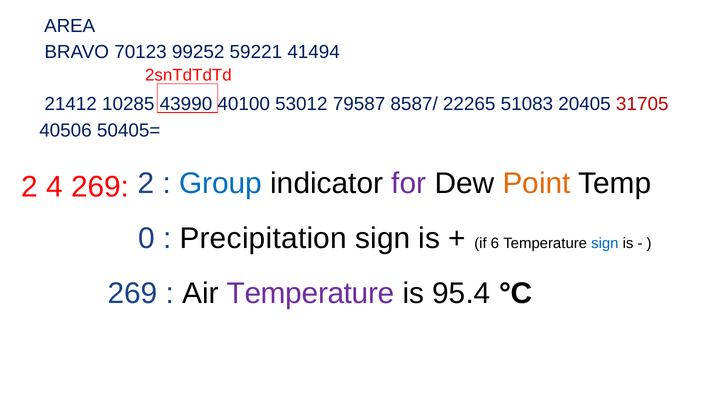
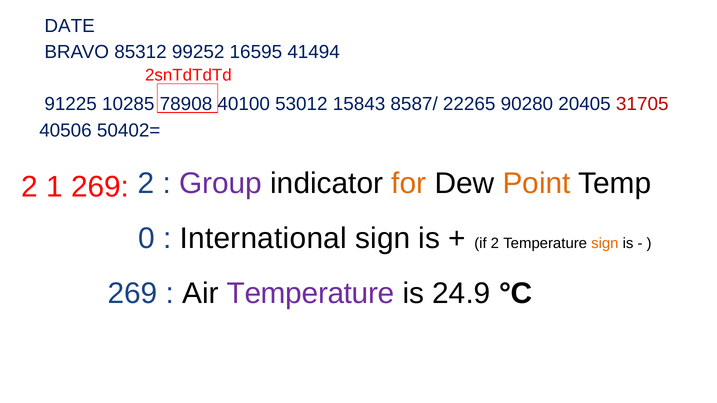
AREA: AREA -> DATE (70, 26)
70123: 70123 -> 85312 (141, 52)
59221: 59221 -> 16595 (256, 52)
21412: 21412 -> 91225 (71, 104)
43990: 43990 -> 78908 (186, 104)
79587: 79587 -> 15843 (359, 104)
51083: 51083 -> 90280 (527, 104)
50405=: 50405= -> 50402= (129, 130)
Group colour: blue -> purple (221, 184)
for colour: purple -> orange (409, 184)
4: 4 -> 1 (55, 187)
Precipitation: Precipitation -> International (263, 239)
if 6: 6 -> 2 (495, 244)
sign colour: blue -> orange (605, 244)
95.4: 95.4 -> 24.9 (461, 294)
